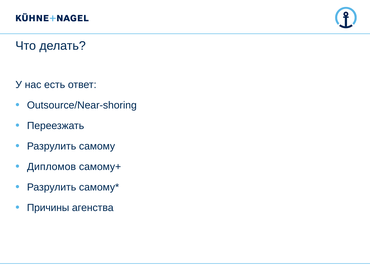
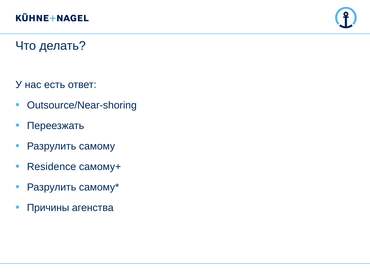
Дипломов: Дипломов -> Residence (52, 167)
